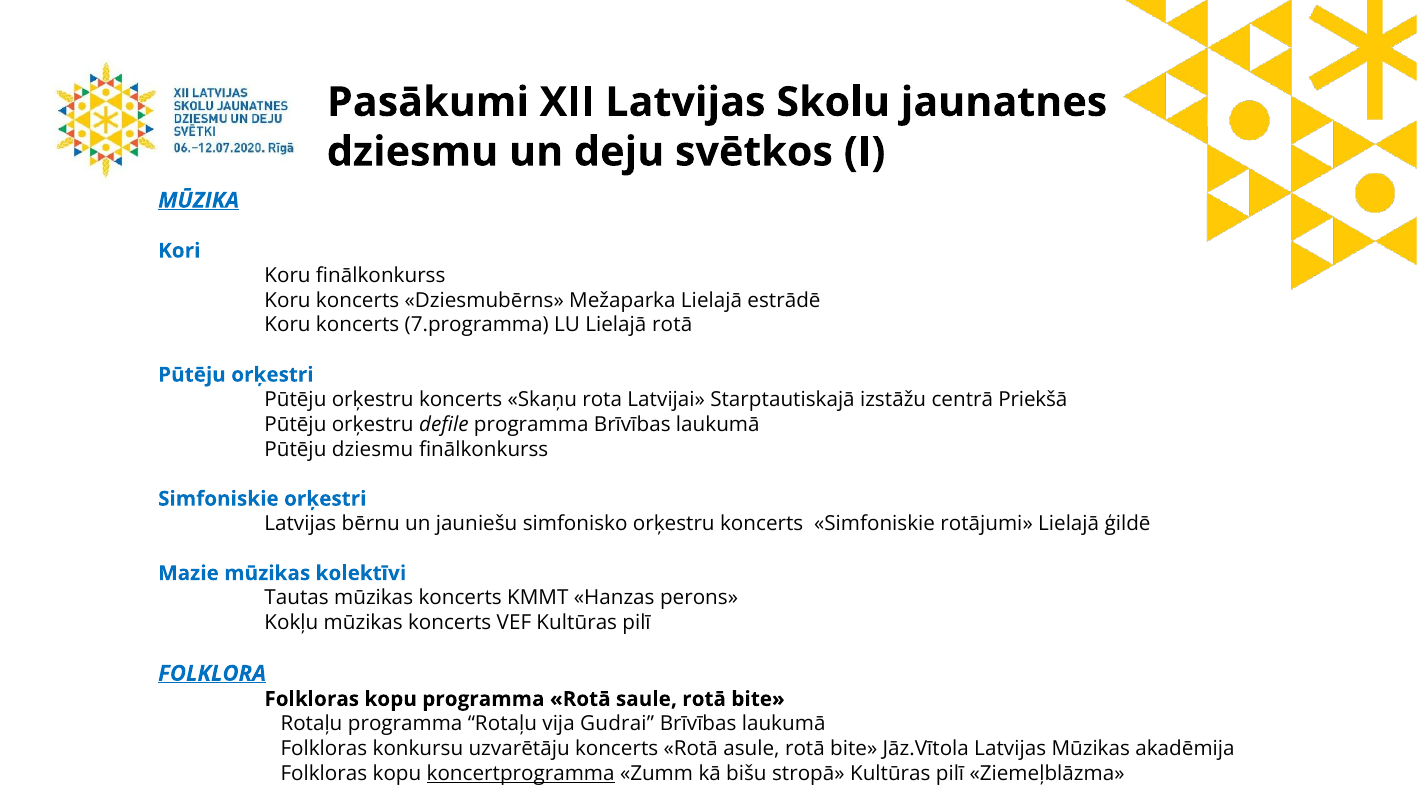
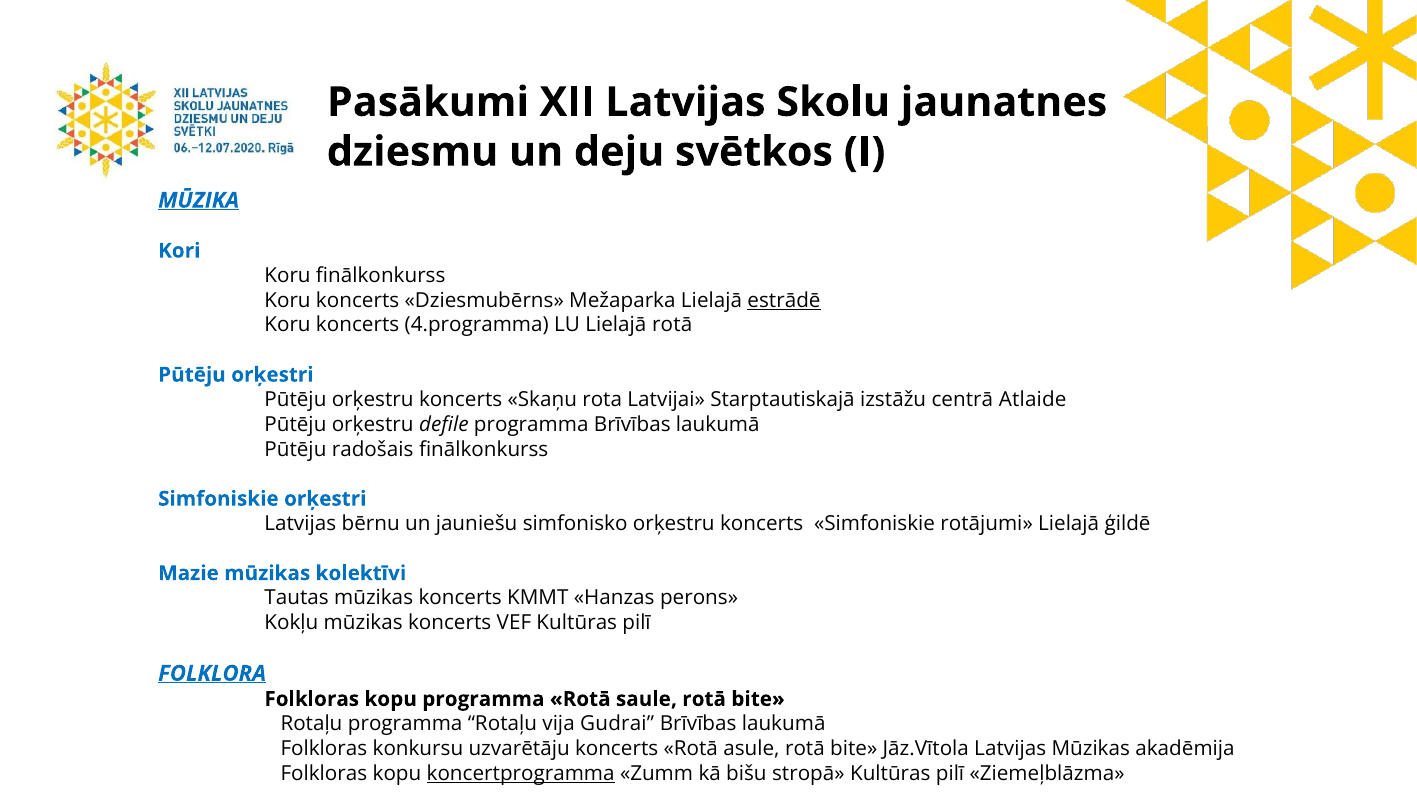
estrādē underline: none -> present (784, 300)
7.programma: 7.programma -> 4.programma (477, 325)
Priekšā: Priekšā -> Atlaide (1033, 400)
Pūtēju dziesmu: dziesmu -> radošais (373, 449)
